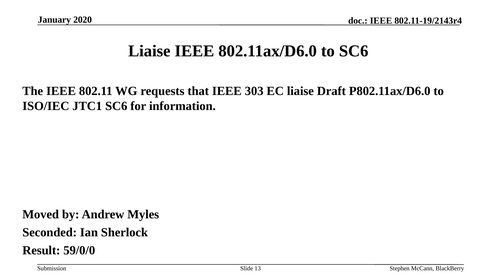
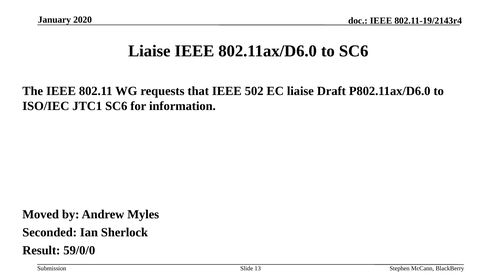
303: 303 -> 502 (254, 91)
